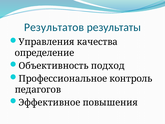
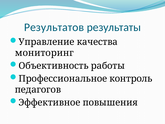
Управления: Управления -> Управление (46, 42)
определение: определение -> мониторинг (44, 53)
подход: подход -> работы (108, 66)
